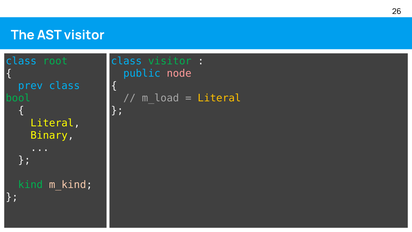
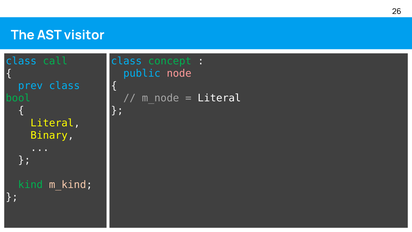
root: root -> call (55, 61)
class visitor: visitor -> concept (170, 61)
m_load: m_load -> m_node (160, 98)
Literal colour: yellow -> white (219, 98)
